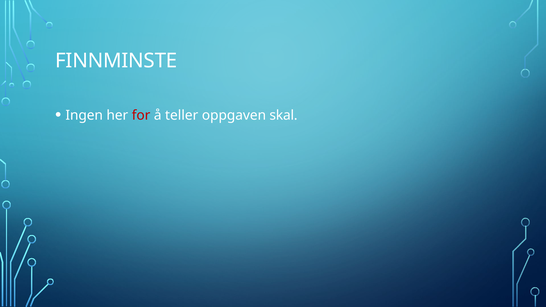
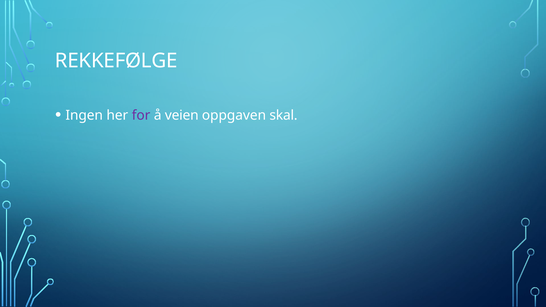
FINNMINSTE: FINNMINSTE -> REKKEFØLGE (116, 61)
for colour: red -> purple (141, 115)
teller: teller -> veien (182, 115)
